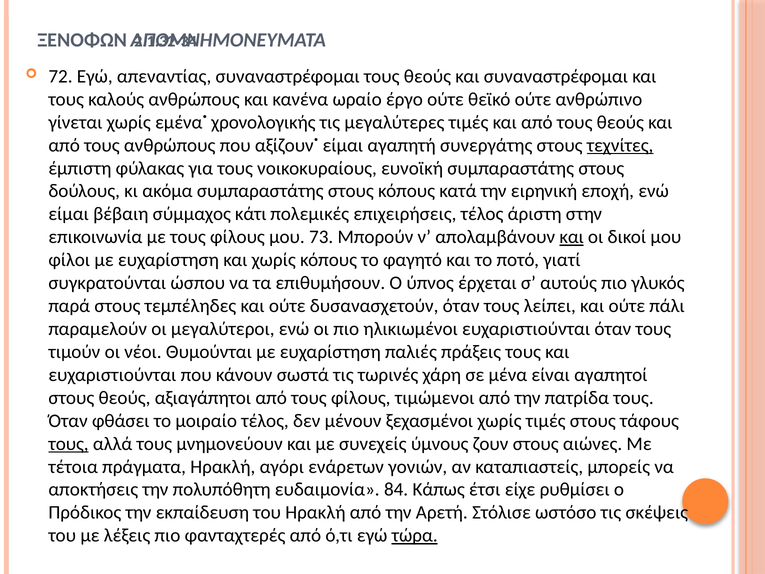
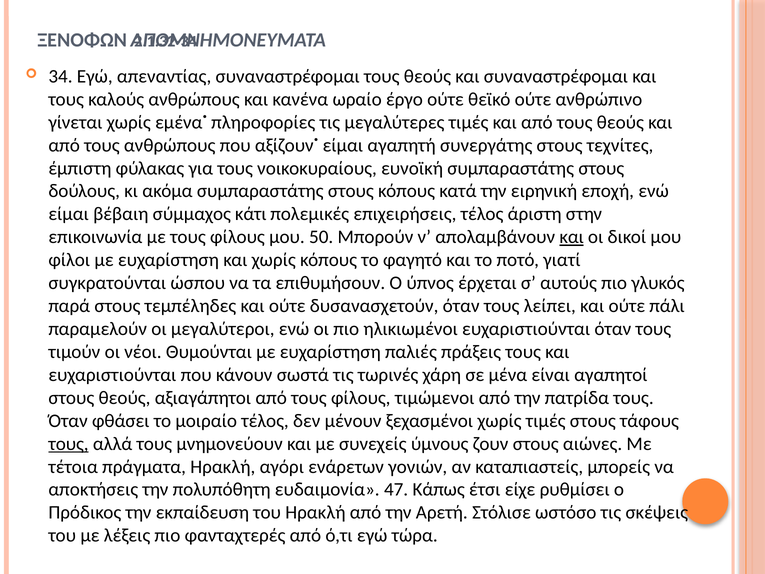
72: 72 -> 34 (60, 76)
χρονολογικής: χρονολογικής -> πληροφορίες (263, 122)
τεχνίτες underline: present -> none (620, 145)
73: 73 -> 50 (321, 237)
84: 84 -> 47 (396, 489)
τώρα underline: present -> none (415, 535)
